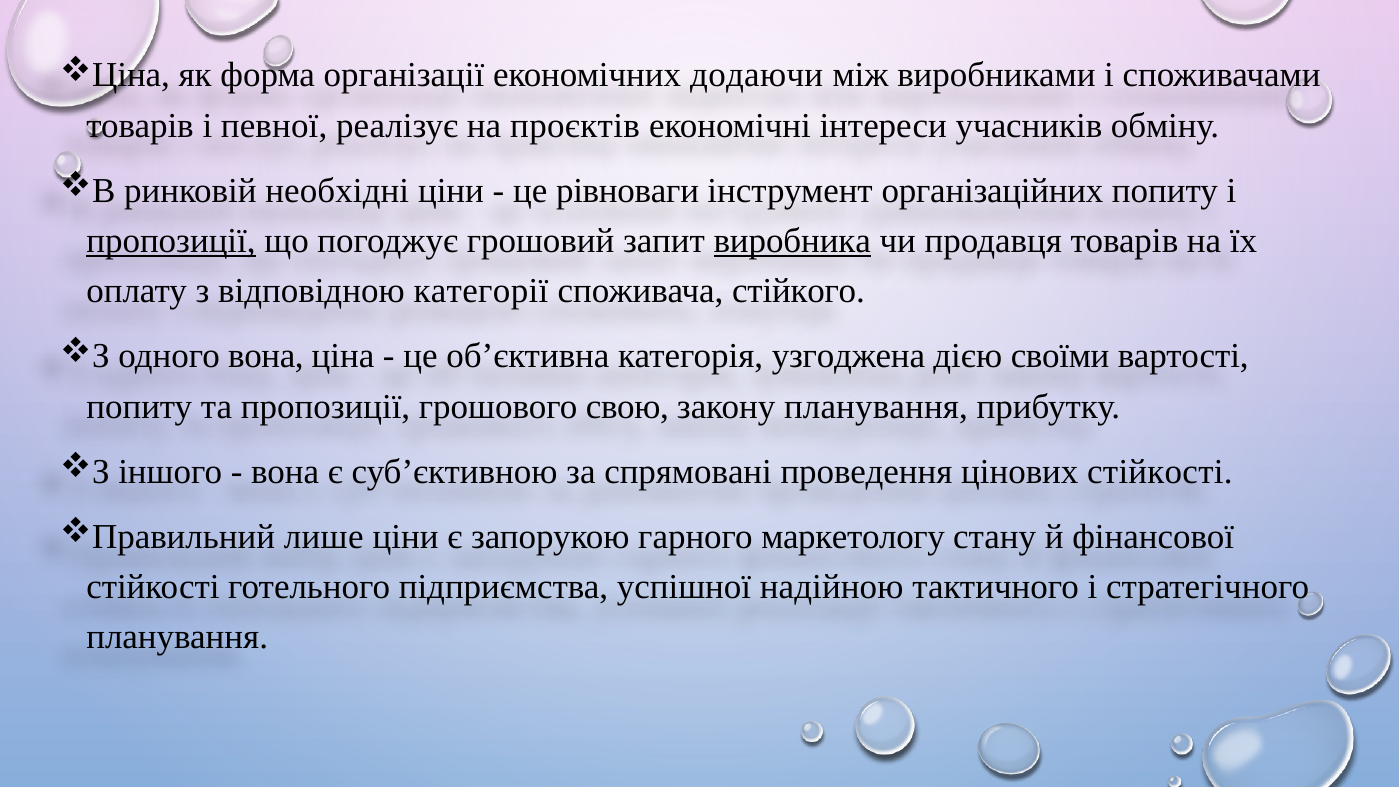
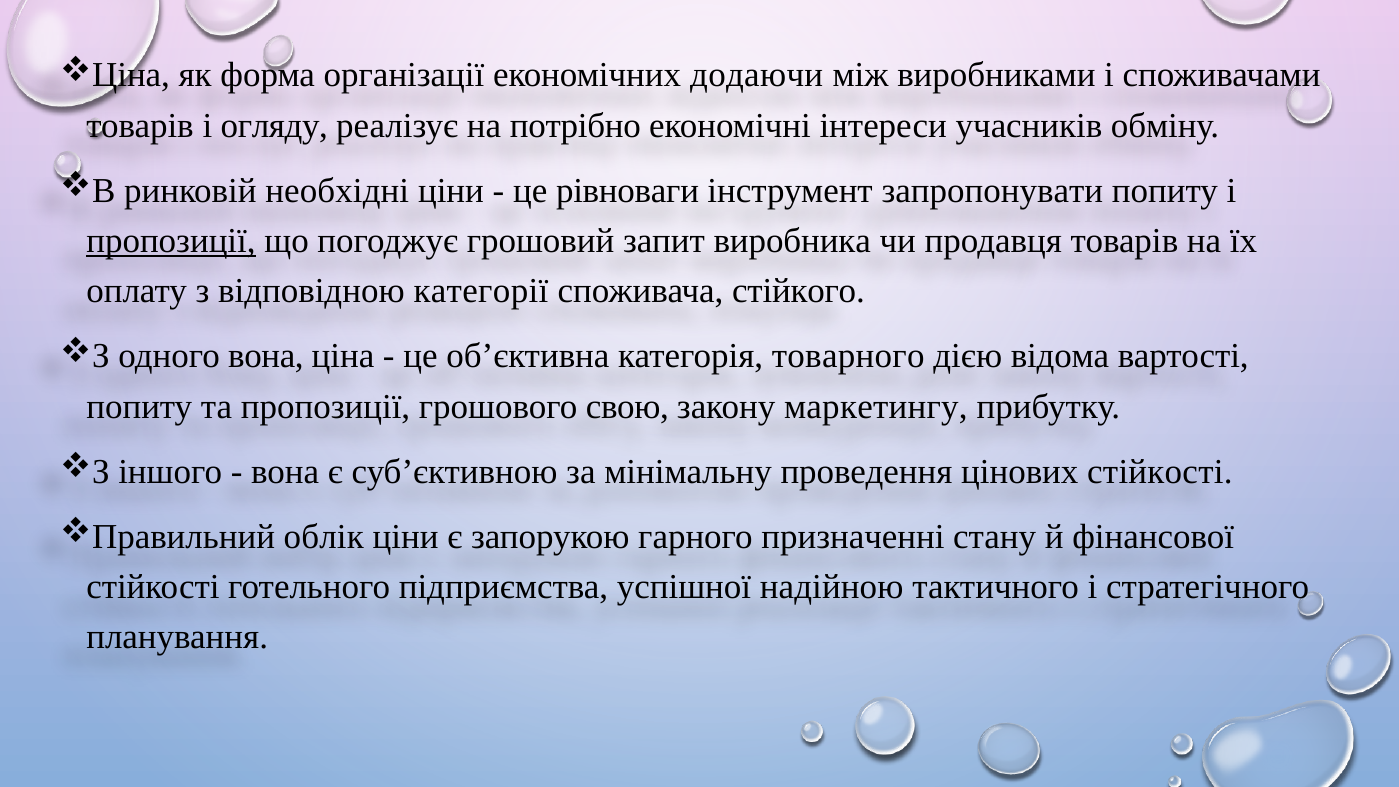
певної: певної -> огляду (274, 126)
проєктів: проєктів -> потрібно (575, 126)
організаційних: організаційних -> запропонувати (992, 191)
виробника underline: present -> none (792, 241)
узгоджена: узгоджена -> товарного (848, 356)
своїми: своїми -> відома (1060, 356)
закону планування: планування -> маркетингу (876, 407)
спрямовані: спрямовані -> мінімальну (688, 472)
лише: лише -> облік (324, 537)
маркетологу: маркетологу -> призначенні (853, 537)
